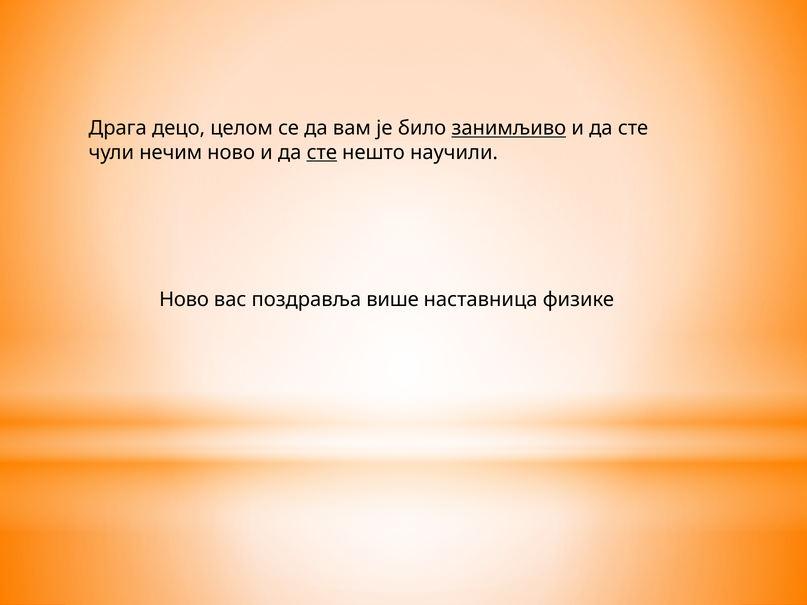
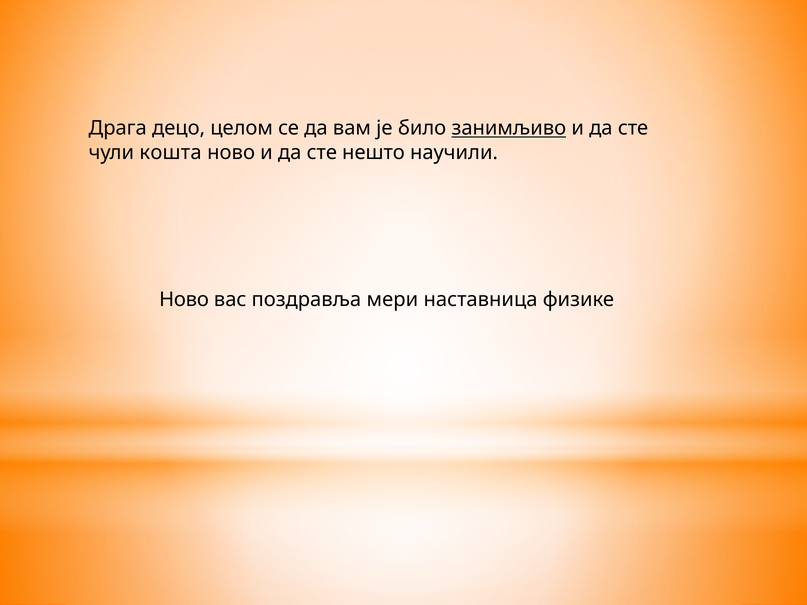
нечим: нечим -> кошта (171, 153)
сте underline: present -> none (322, 153)
више: више -> мери (392, 300)
